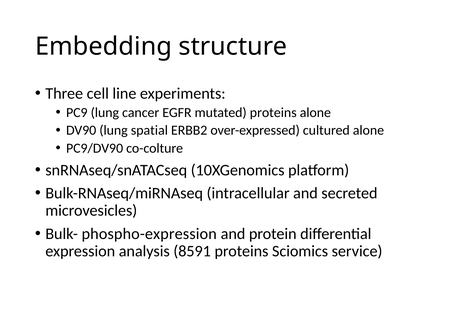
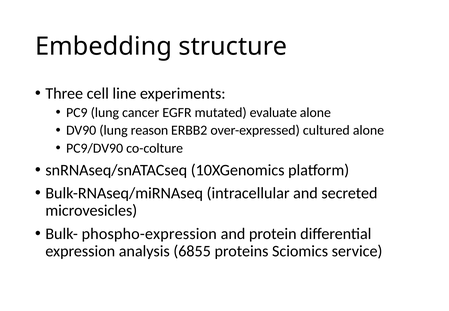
mutated proteins: proteins -> evaluate (273, 112)
spatial: spatial -> reason (149, 130)
8591: 8591 -> 6855 (192, 251)
